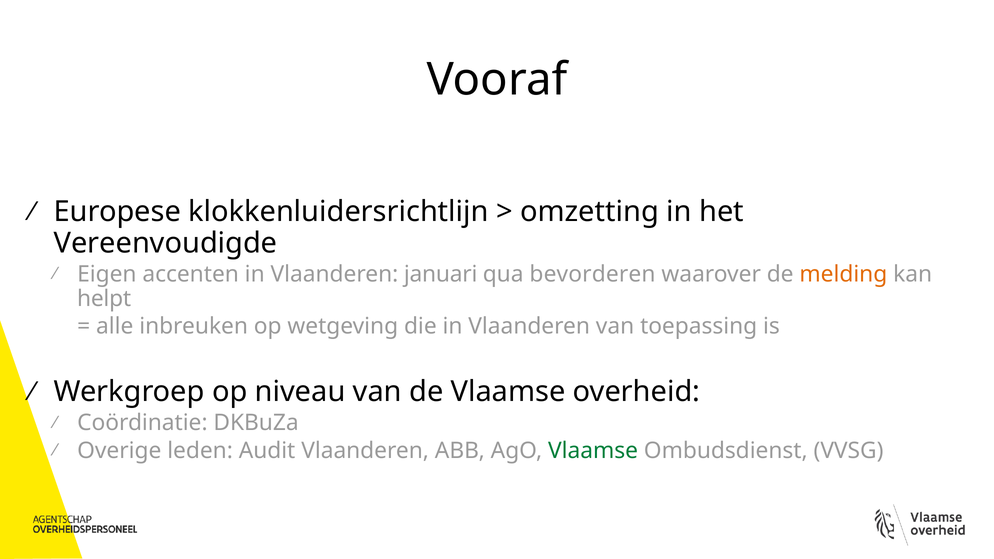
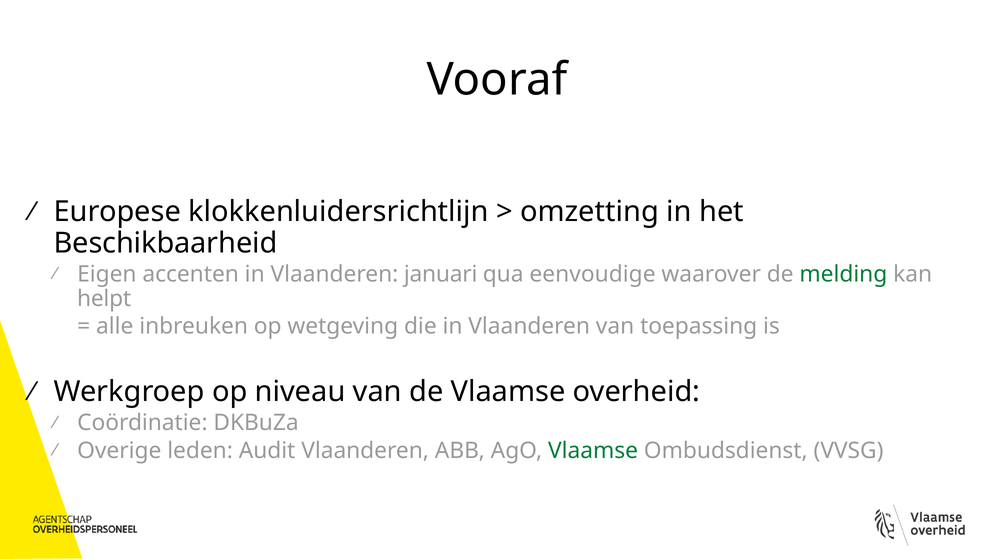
Vereenvoudigde: Vereenvoudigde -> Beschikbaarheid (166, 243)
bevorderen: bevorderen -> eenvoudige (593, 274)
melding colour: orange -> green (843, 274)
